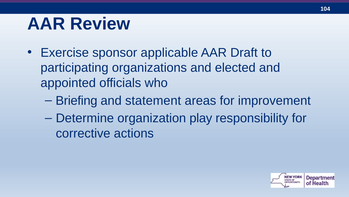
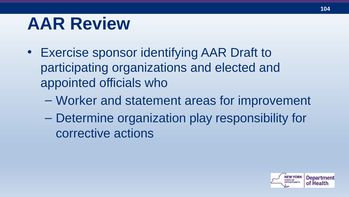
applicable: applicable -> identifying (169, 52)
Briefing: Briefing -> Worker (76, 100)
